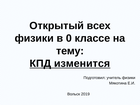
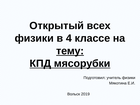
0: 0 -> 4 (69, 38)
тему underline: none -> present (70, 51)
изменится: изменится -> мясорубки (82, 64)
